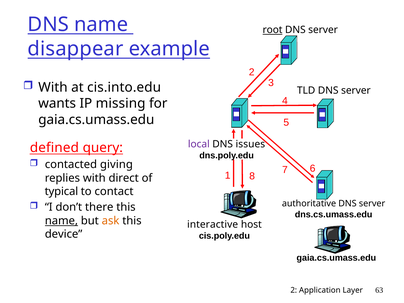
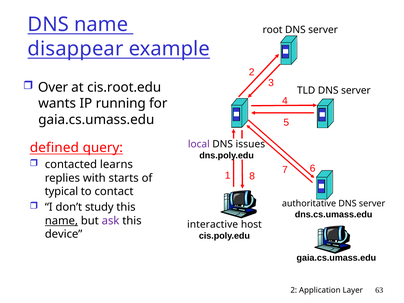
root underline: present -> none (273, 30)
With: With -> Over (53, 87)
cis.into.edu: cis.into.edu -> cis.root.edu (124, 87)
missing: missing -> running (121, 103)
giving: giving -> learns (116, 165)
direct: direct -> starts (124, 178)
there: there -> study (99, 207)
ask colour: orange -> purple (111, 221)
